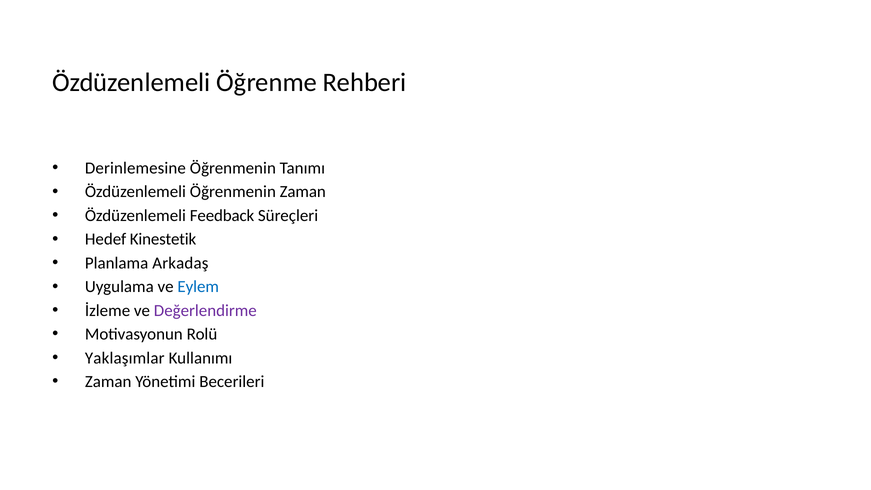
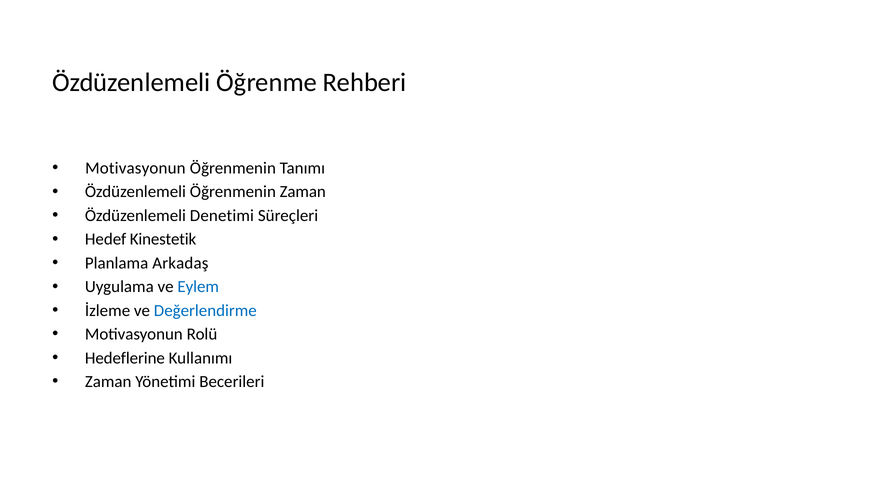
Derinlemesine: Derinlemesine -> Motivasyonun (135, 168)
Feedback: Feedback -> Denetimi (222, 216)
Değerlendirme colour: purple -> blue (205, 311)
Yaklaşımlar: Yaklaşımlar -> Hedeflerine (125, 358)
